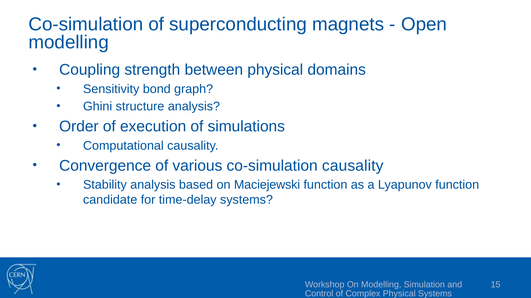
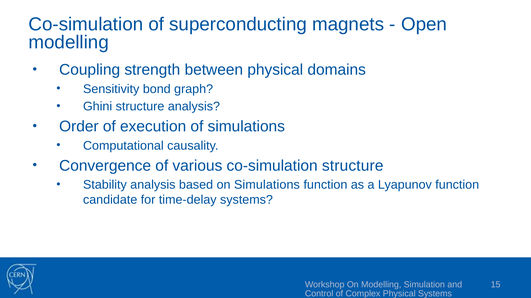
co-simulation causality: causality -> structure (353, 166)
on Maciejewski: Maciejewski -> Simulations (267, 185)
